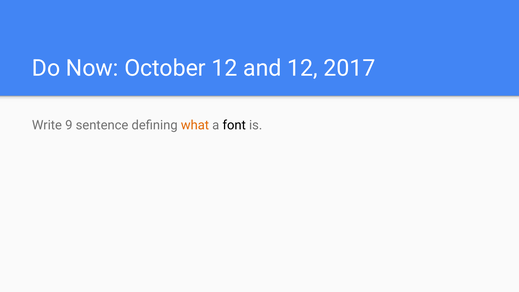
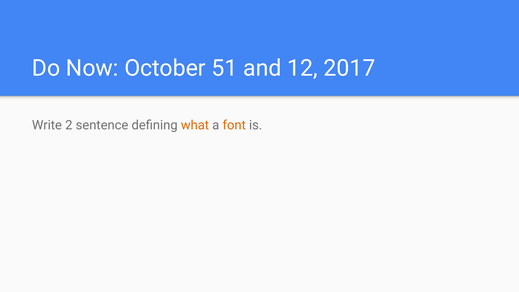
October 12: 12 -> 51 (224, 68)
9: 9 -> 2 (69, 125)
font colour: black -> orange (234, 125)
